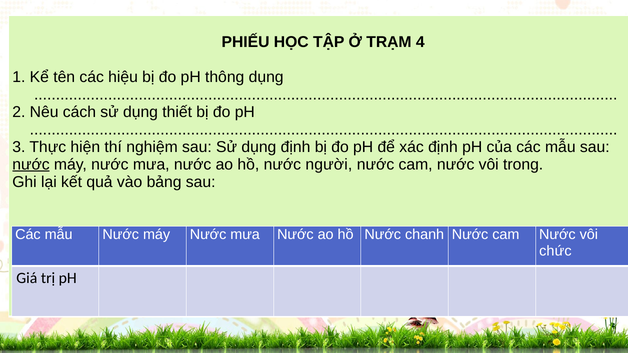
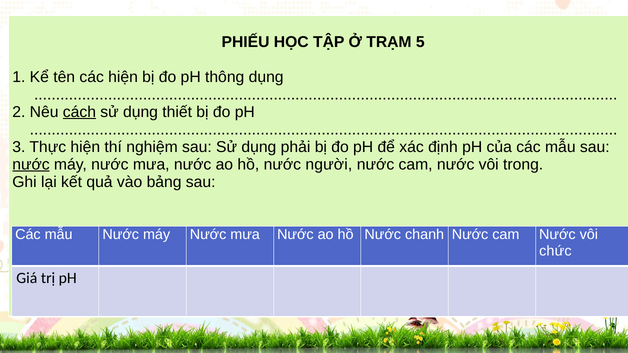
4: 4 -> 5 (420, 42)
các hiệu: hiệu -> hiện (123, 77)
cách underline: none -> present (79, 112)
dụng định: định -> phải (296, 147)
